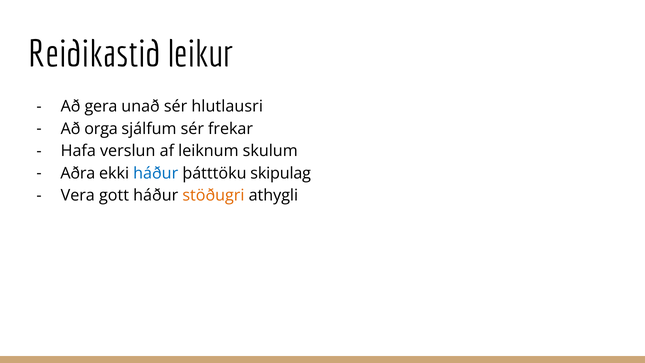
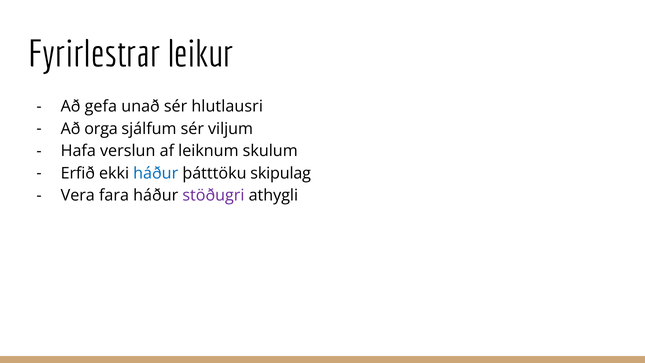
Reiðikastið: Reiðikastið -> Fyrirlestrar (94, 55)
gera: gera -> gefa (101, 107)
frekar: frekar -> viljum (231, 129)
Aðra: Aðra -> Erfið (78, 173)
gott: gott -> fara (114, 196)
stöðugri colour: orange -> purple (213, 196)
